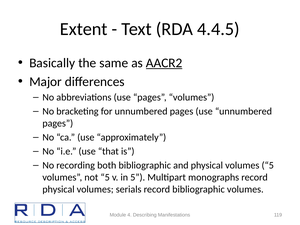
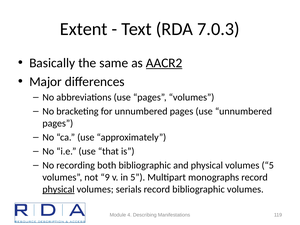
4.4.5: 4.4.5 -> 7.0.3 (218, 29)
not 5: 5 -> 9 (105, 177)
physical underline: none -> present (58, 189)
